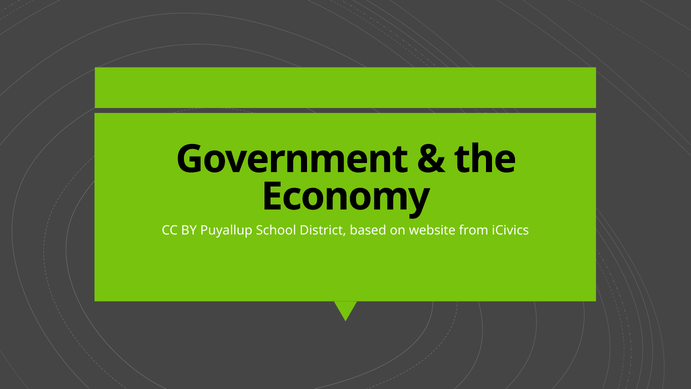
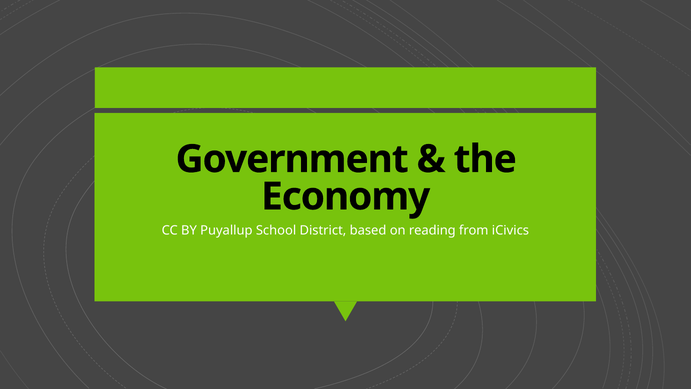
website: website -> reading (432, 230)
